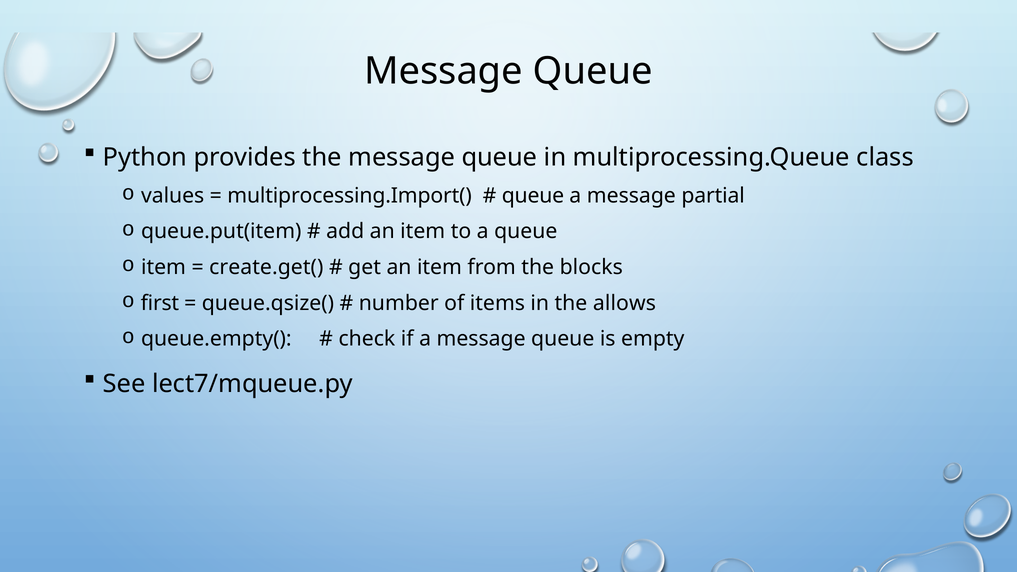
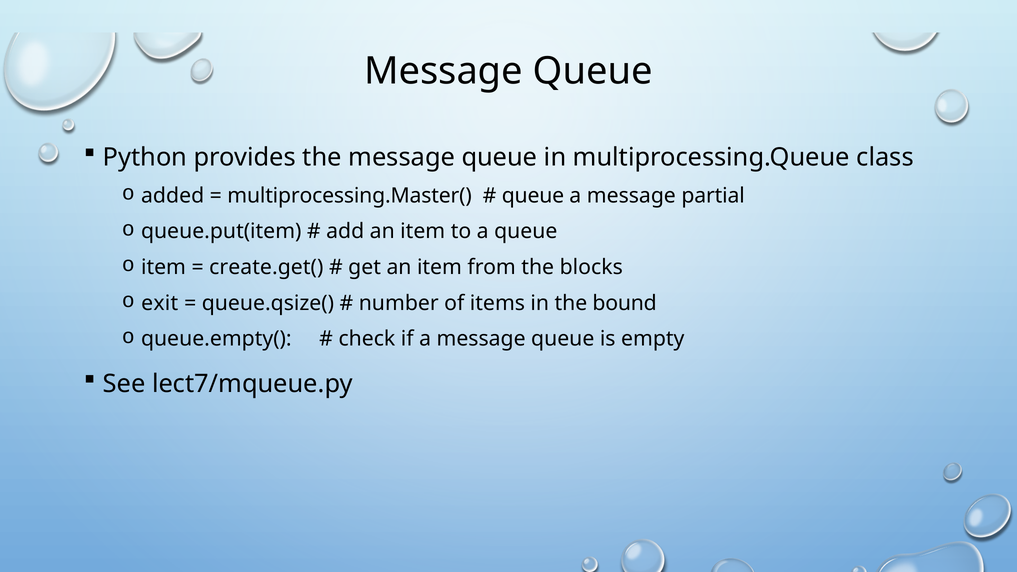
values: values -> added (173, 196)
multiprocessing.Import(: multiprocessing.Import( -> multiprocessing.Master( (350, 196)
first: first -> exit (160, 303)
allows: allows -> bound (625, 303)
